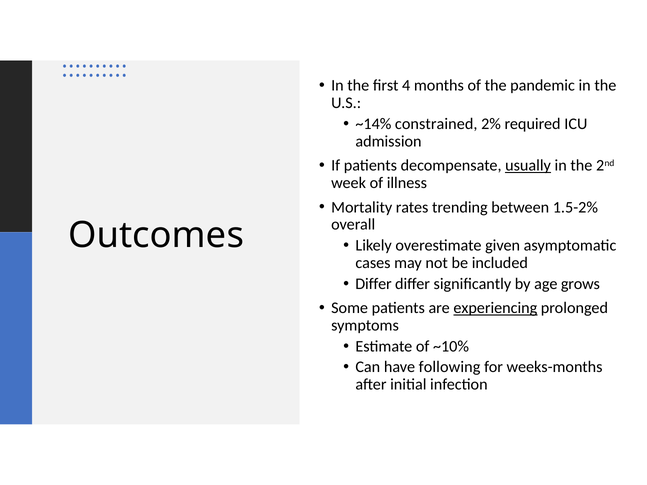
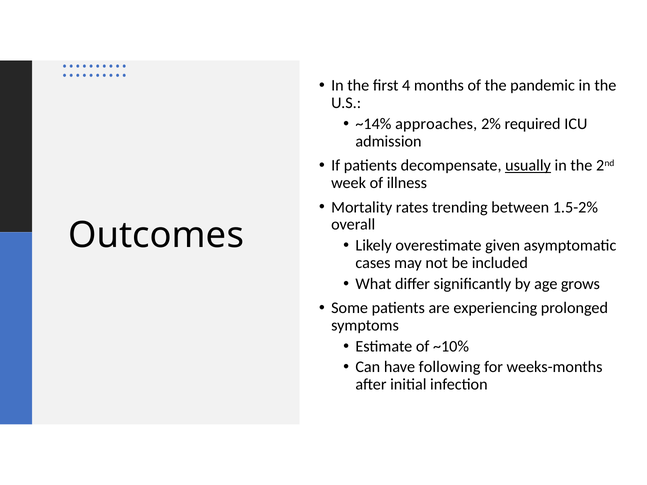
constrained: constrained -> approaches (436, 124)
Differ: Differ -> What (373, 284)
experiencing underline: present -> none (495, 308)
